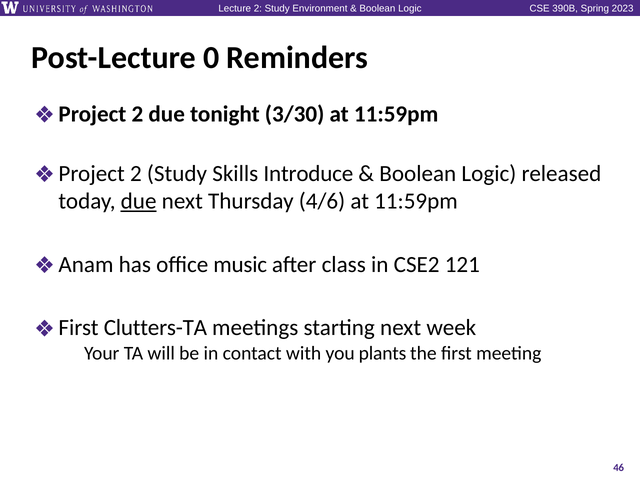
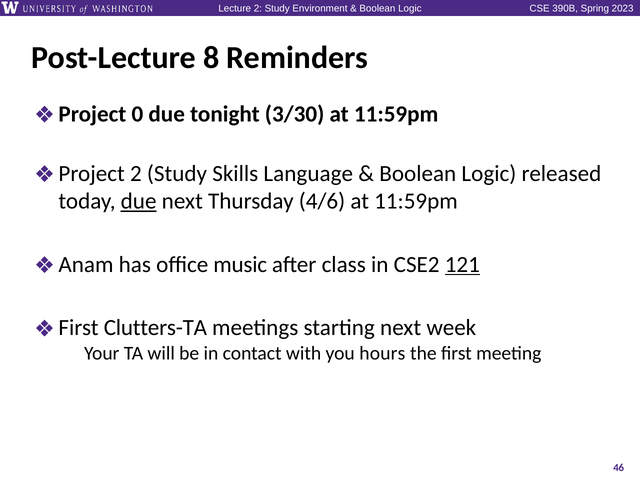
0: 0 -> 8 (211, 58)
2: 2 -> 0 (137, 114)
Introduce: Introduce -> Language (308, 174)
121 underline: none -> present (462, 265)
plants: plants -> hours (382, 353)
